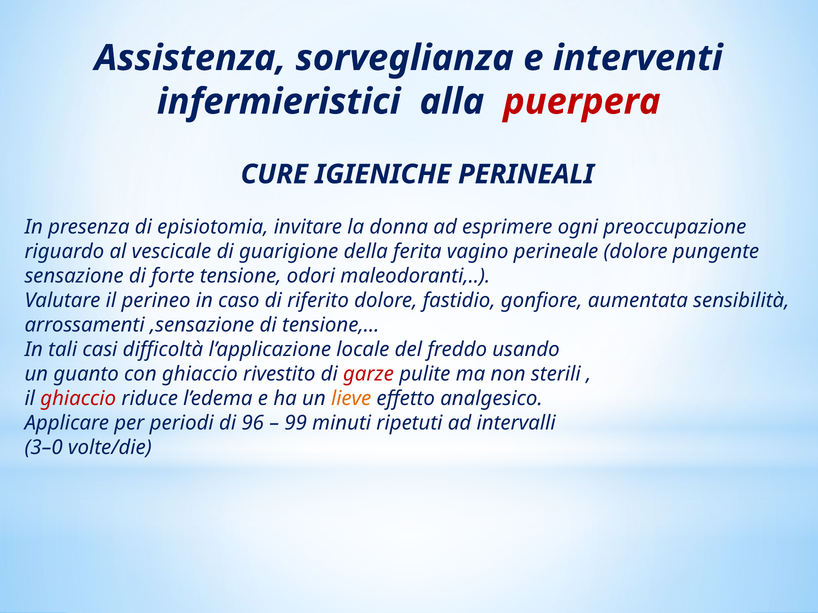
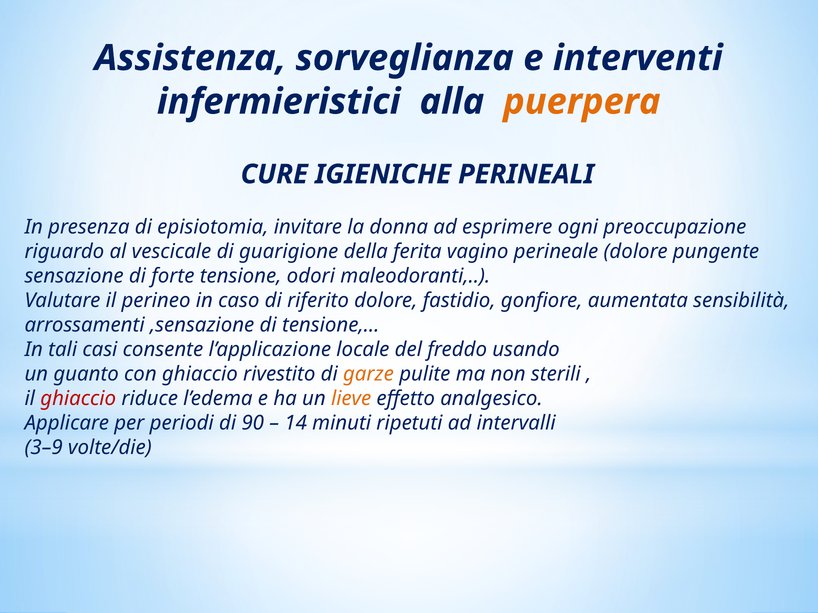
puerpera colour: red -> orange (582, 102)
difficoltà: difficoltà -> consente (163, 350)
garze colour: red -> orange (368, 374)
96: 96 -> 90 (253, 423)
99: 99 -> 14 (296, 423)
3–0: 3–0 -> 3–9 (44, 448)
